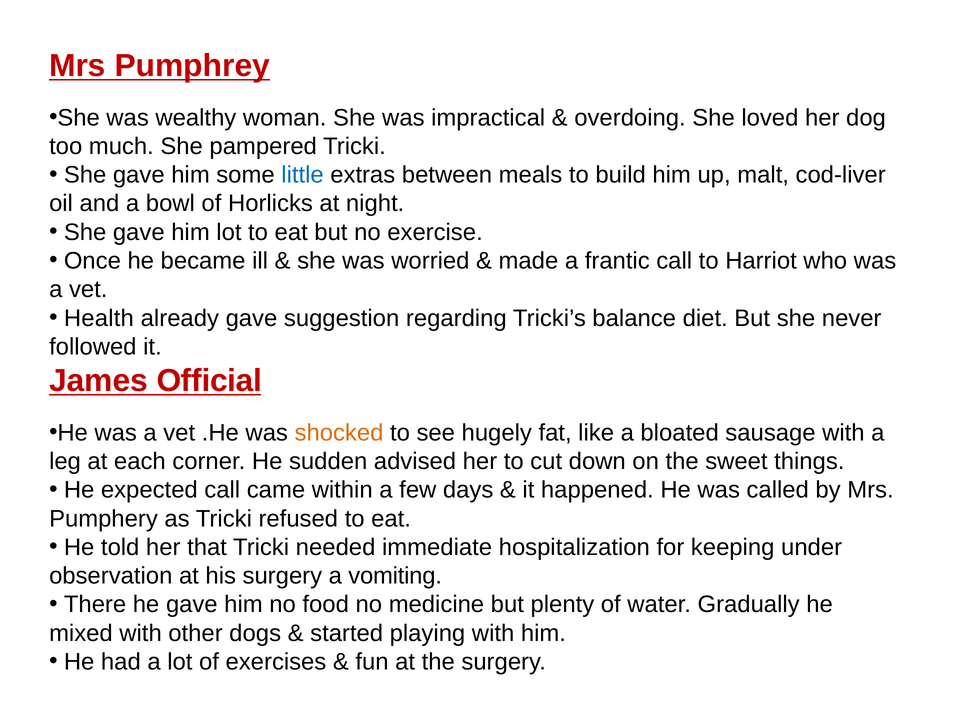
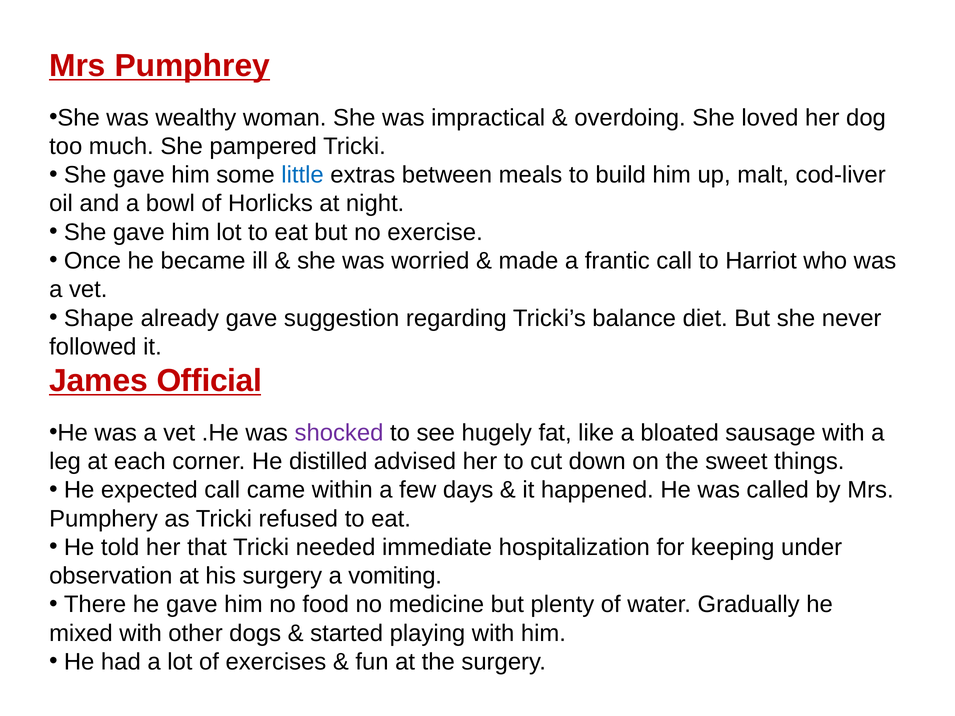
Health: Health -> Shape (99, 318)
shocked colour: orange -> purple (339, 433)
sudden: sudden -> distilled (328, 462)
